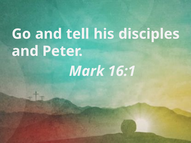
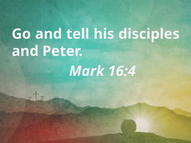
16:1: 16:1 -> 16:4 (122, 71)
